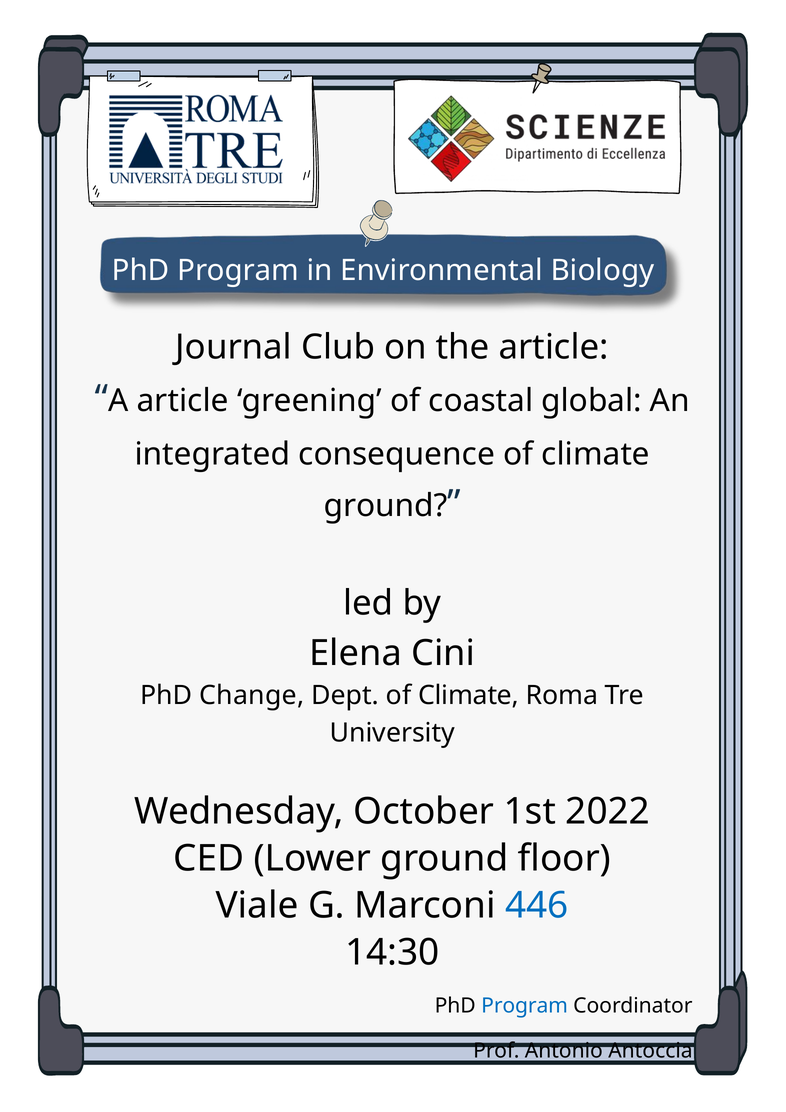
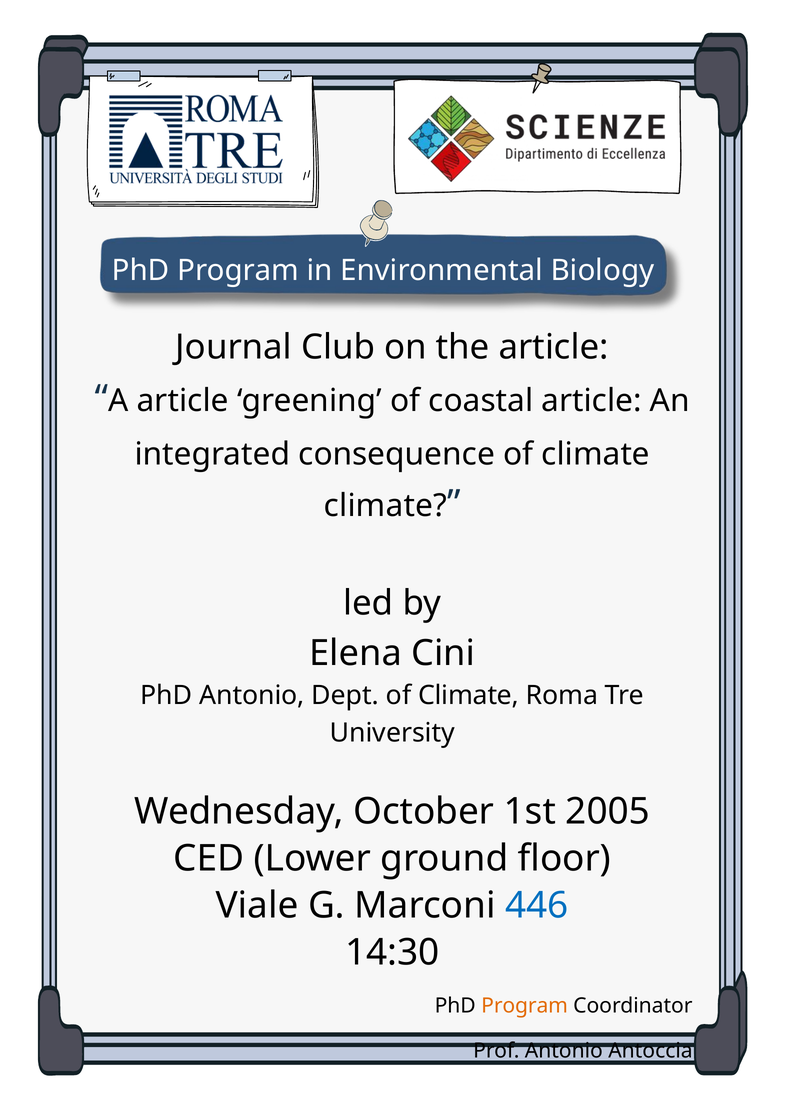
coastal global: global -> article (592, 401)
ground: ground -> climate (385, 506)
PhD Change: Change -> Antonio (252, 696)
2022: 2022 -> 2005 (608, 812)
Program colour: blue -> orange (525, 1006)
